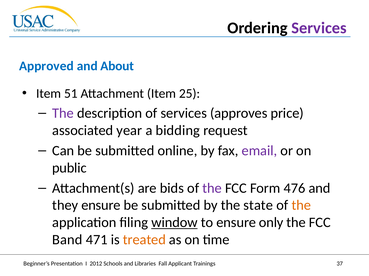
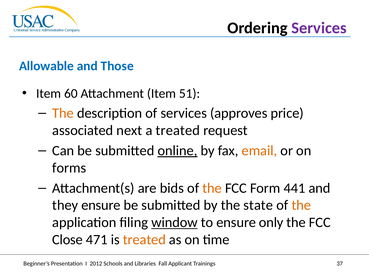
Approved: Approved -> Allowable (46, 66)
About: About -> Those (117, 66)
51: 51 -> 60 (71, 94)
25: 25 -> 51 (189, 94)
The colour: purple -> orange (63, 114)
year: year -> next (129, 131)
a bidding: bidding -> treated (178, 131)
online underline: none -> present (177, 151)
email colour: purple -> orange (259, 151)
public: public -> forms (69, 168)
the colour: purple -> orange (212, 189)
476: 476 -> 441 (295, 189)
Band: Band -> Close (67, 240)
